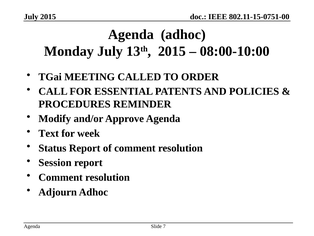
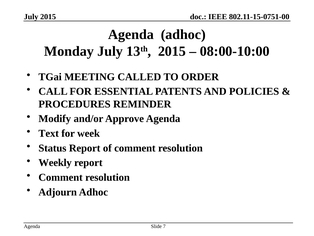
Session: Session -> Weekly (55, 162)
